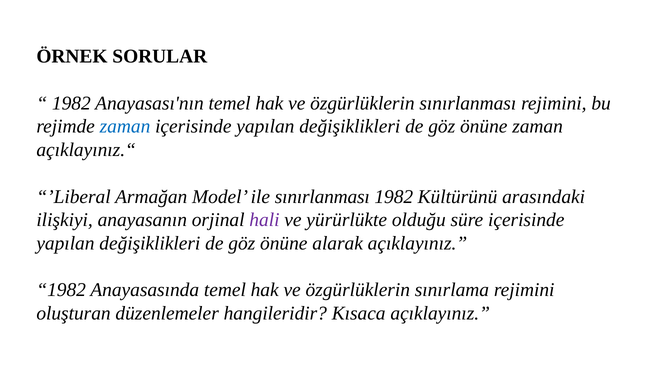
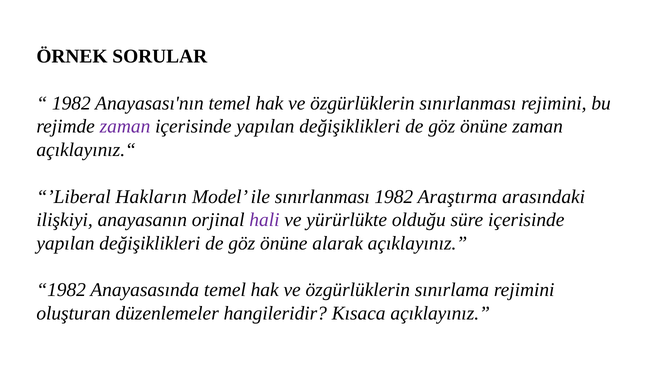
zaman colour: blue -> purple (125, 126)
Armağan: Armağan -> Hakların (151, 196)
Kültürünü: Kültürünü -> Araştırma (457, 196)
